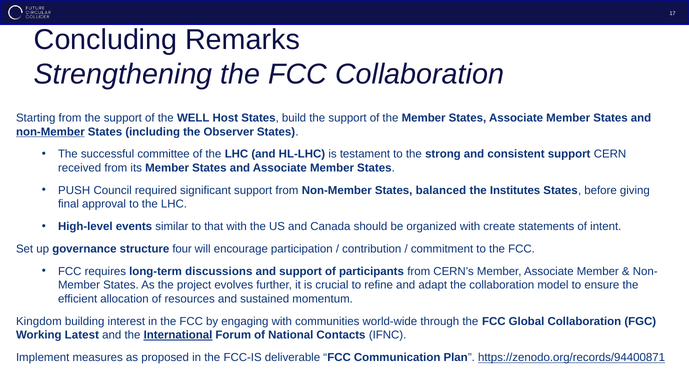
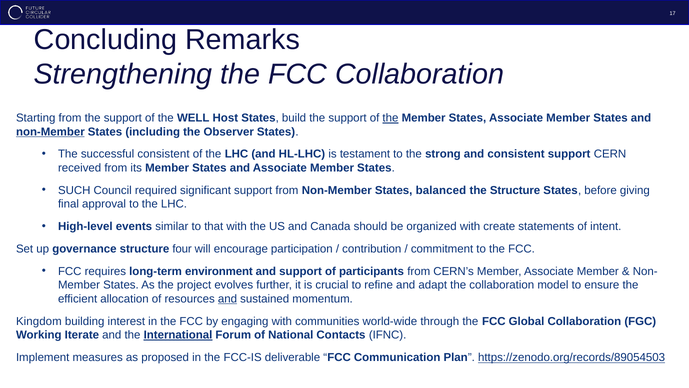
the underline: none -> present (390, 118)
successful committee: committee -> consistent (163, 154)
PUSH: PUSH -> SUCH (74, 190)
the Institutes: Institutes -> Structure (515, 190)
discussions: discussions -> environment (219, 271)
and underline: none -> present (228, 299)
Latest: Latest -> Iterate (82, 335)
https://zenodo.org/records/94400871: https://zenodo.org/records/94400871 -> https://zenodo.org/records/89054503 (572, 357)
